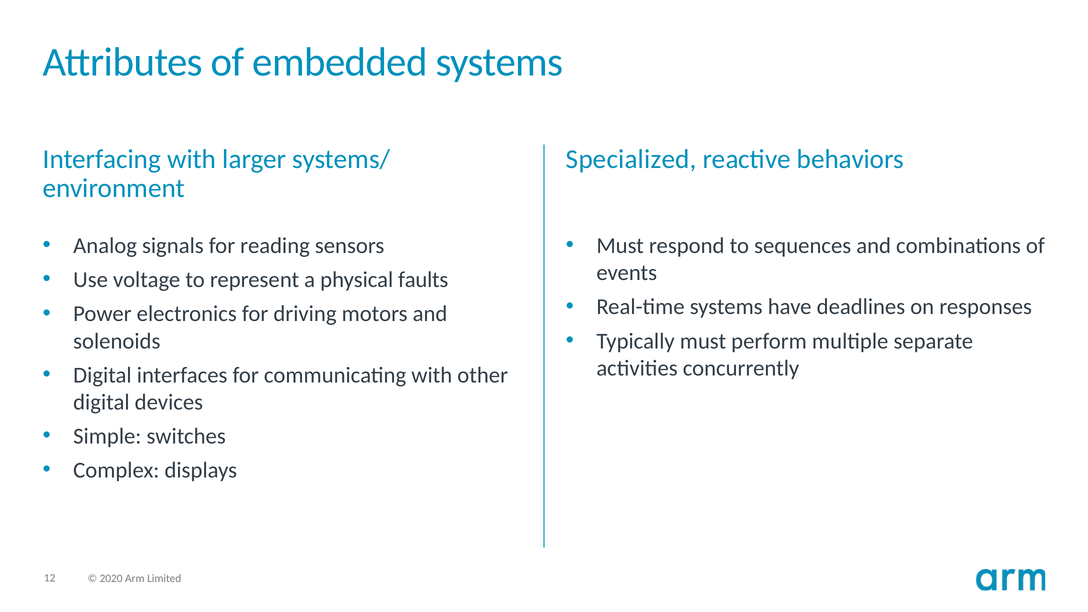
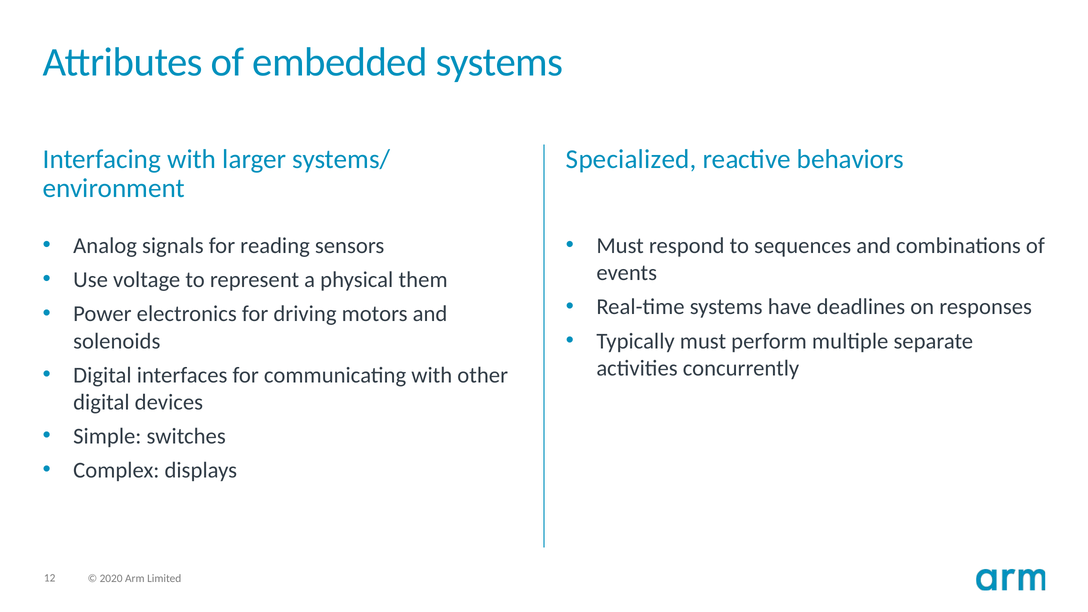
faults: faults -> them (423, 280)
